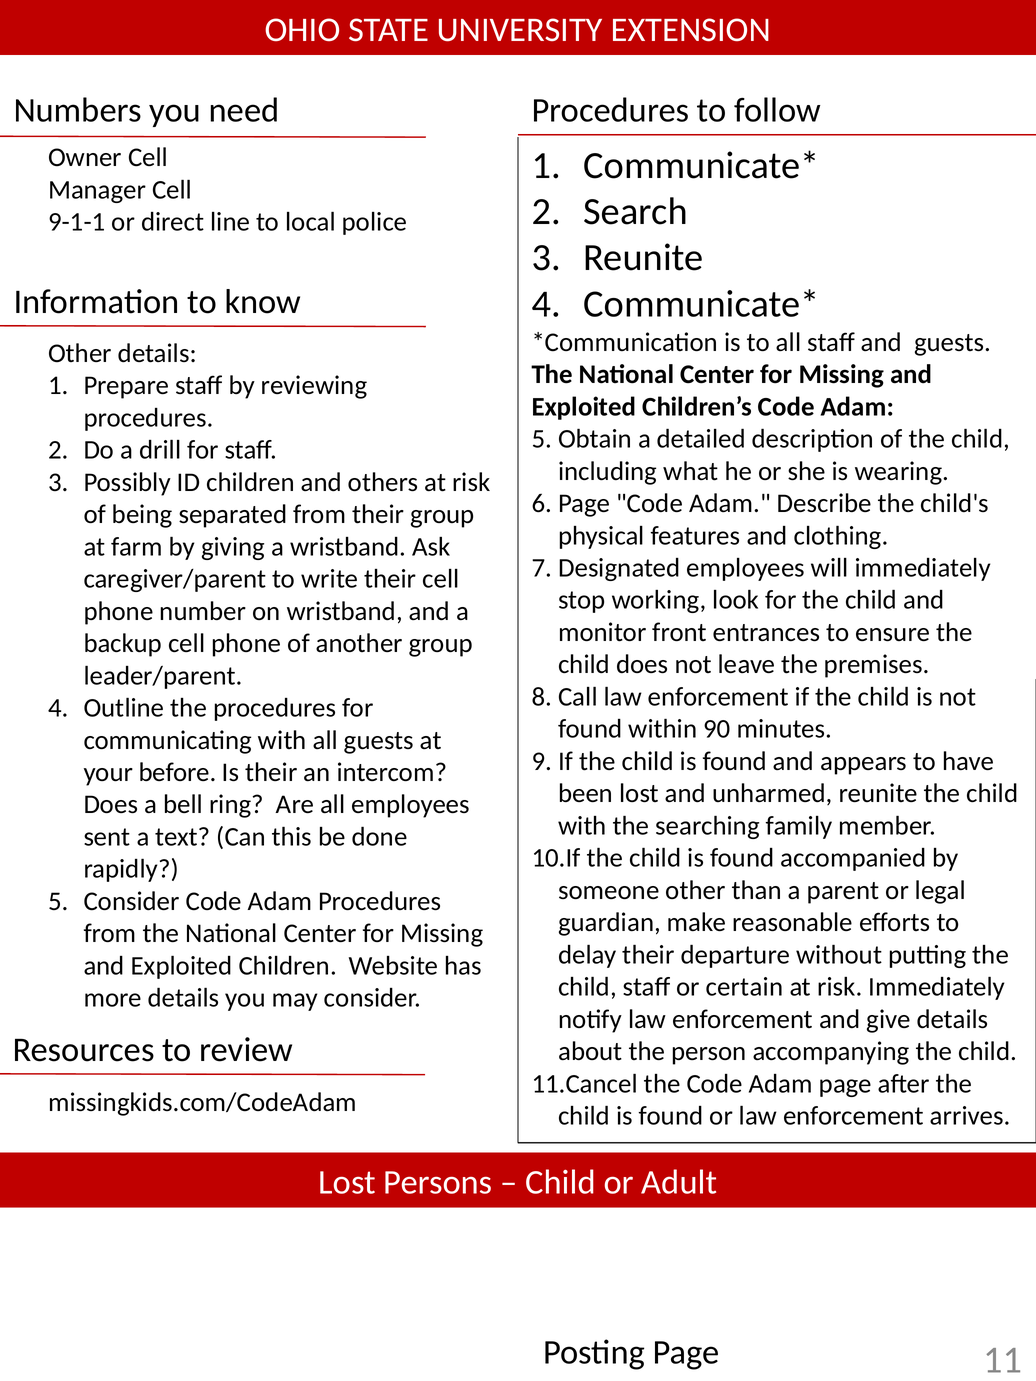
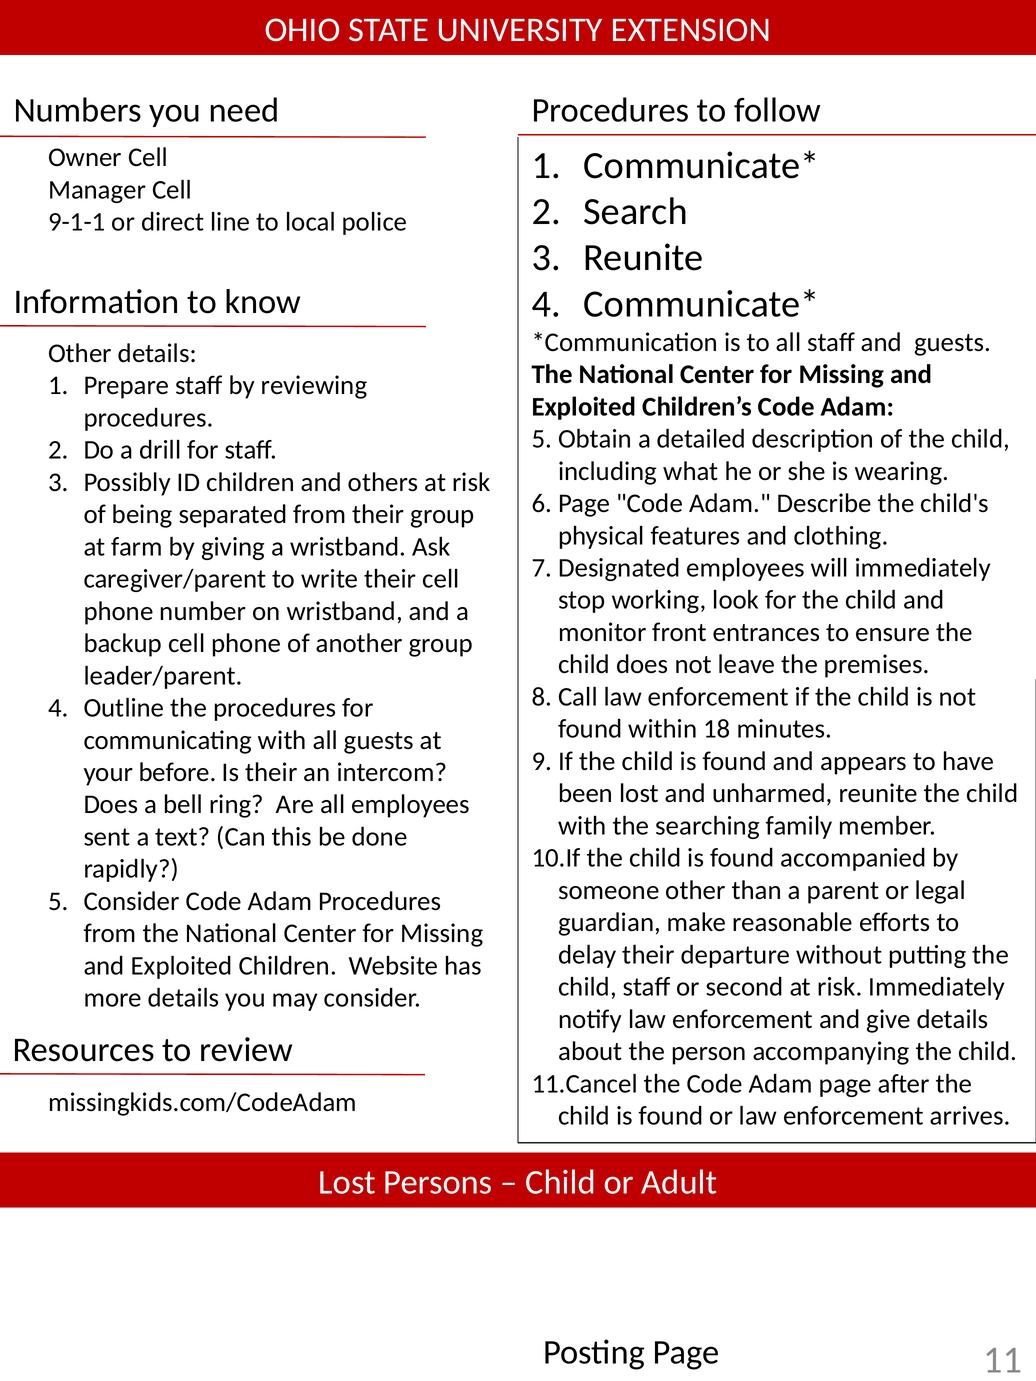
90: 90 -> 18 (717, 729)
certain: certain -> second (745, 987)
